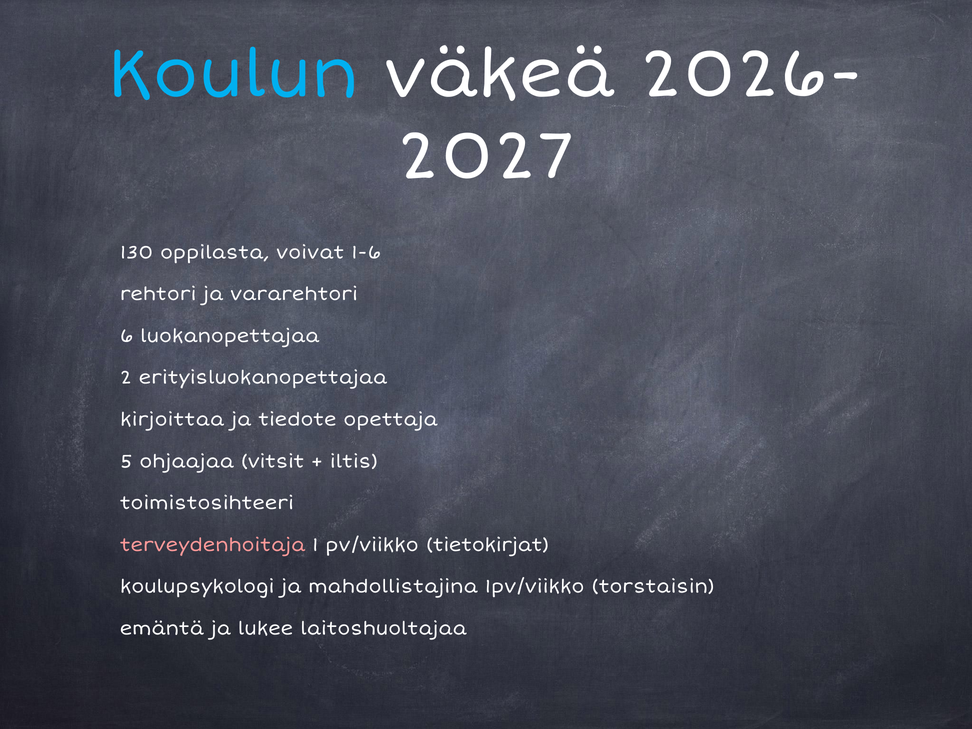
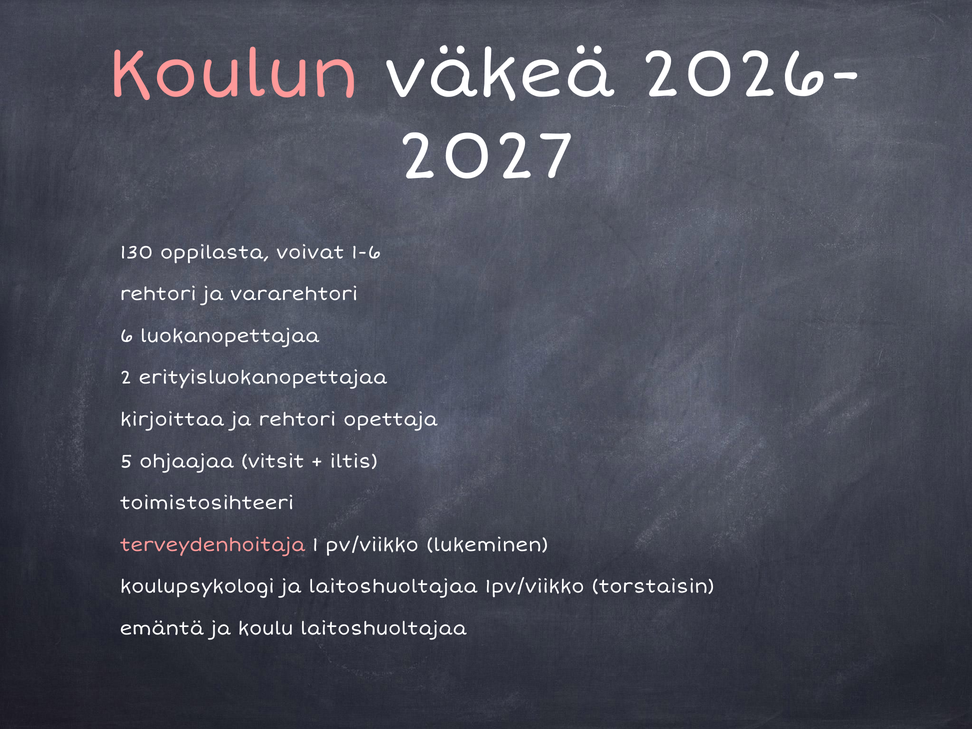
Koulun colour: light blue -> pink (233, 74)
ja tiedote: tiedote -> rehtori (297, 419)
tietokirjat: tietokirjat -> lukeminen (487, 545)
ja mahdollistajina: mahdollistajina -> laitoshuoltajaa (393, 587)
lukee: lukee -> koulu (266, 628)
